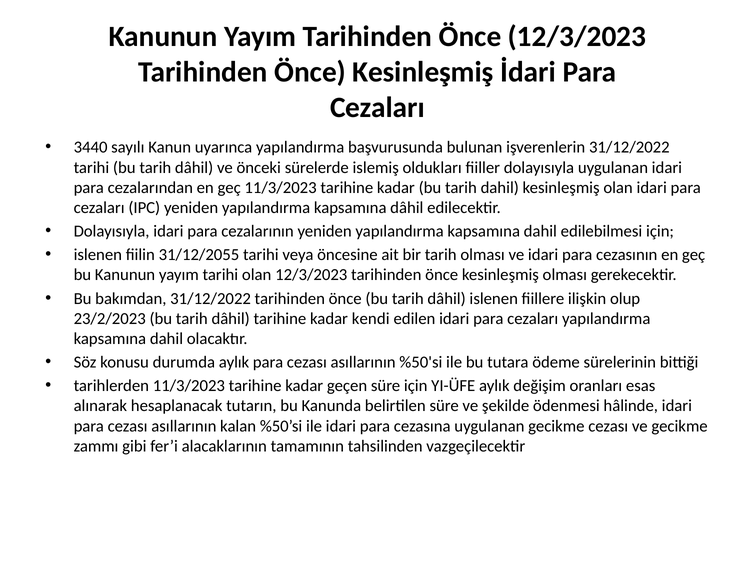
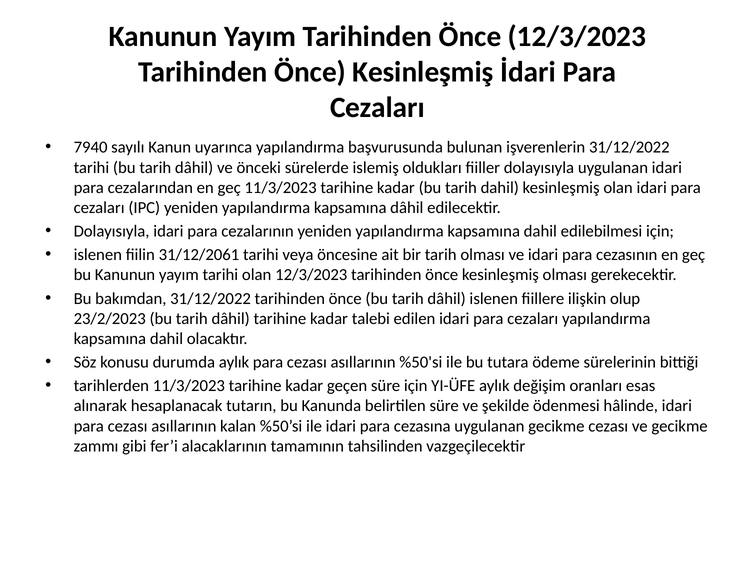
3440: 3440 -> 7940 (91, 147)
31/12/2055: 31/12/2055 -> 31/12/2061 (199, 254)
kendi: kendi -> talebi (371, 318)
